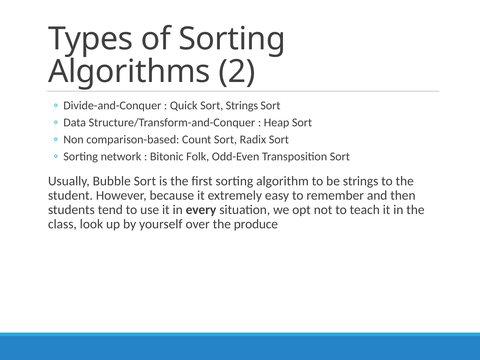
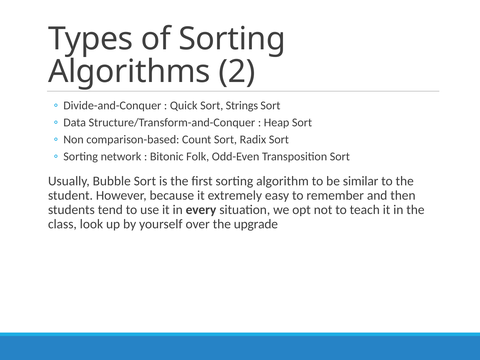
be strings: strings -> similar (361, 181)
produce: produce -> upgrade (256, 224)
